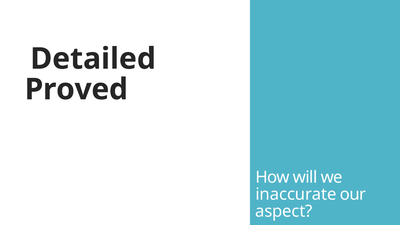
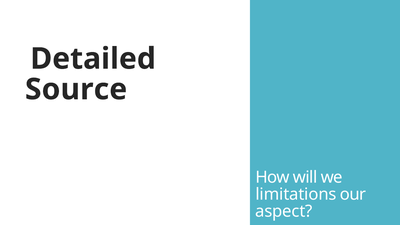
Proved: Proved -> Source (76, 89)
inaccurate: inaccurate -> limitations (296, 194)
